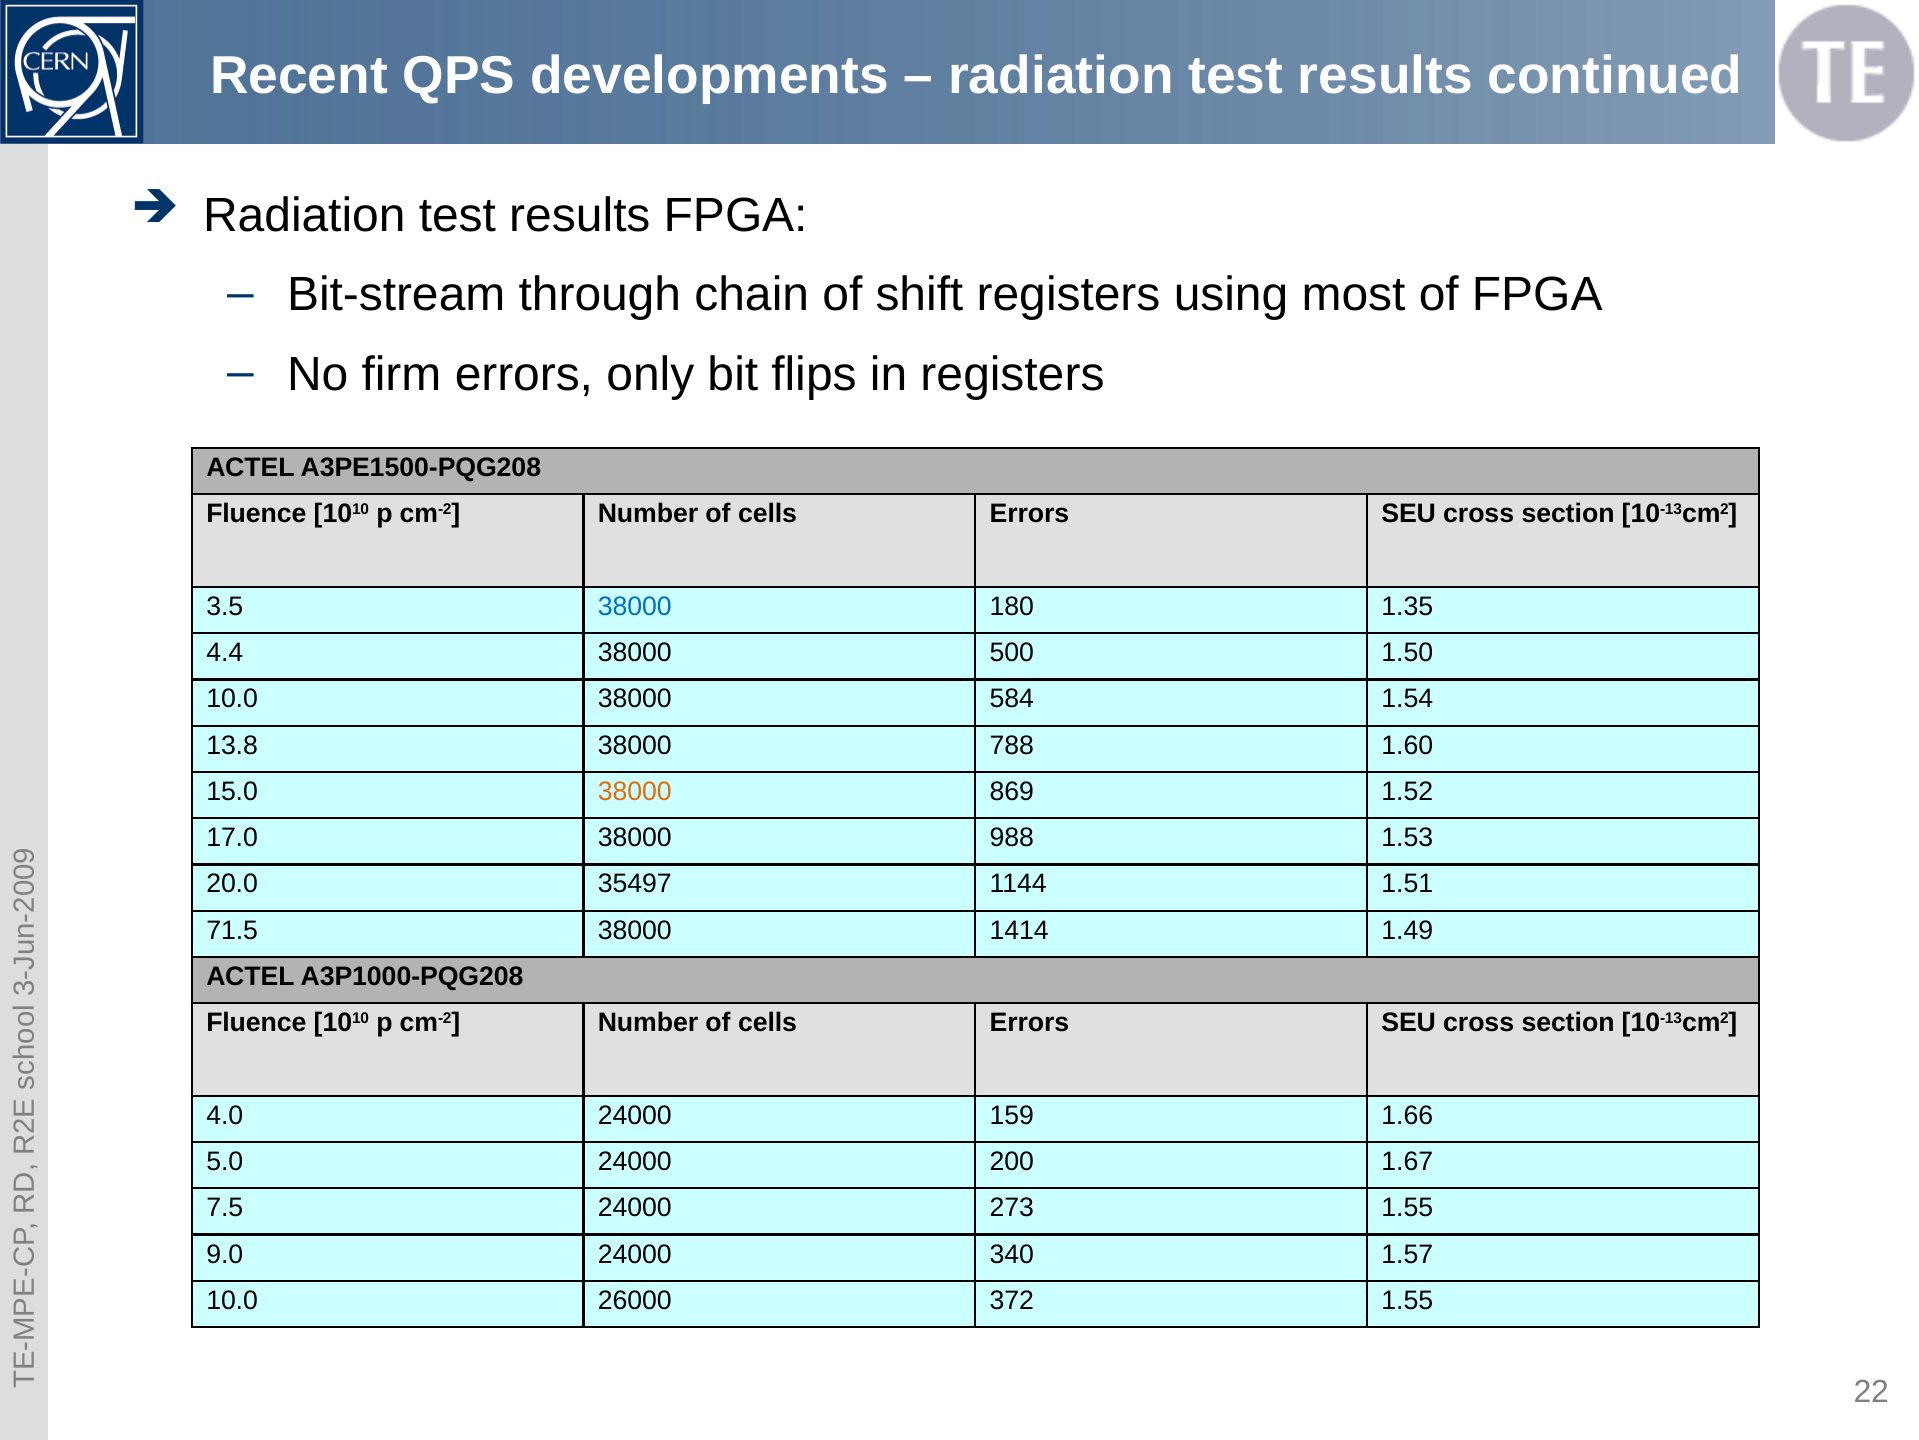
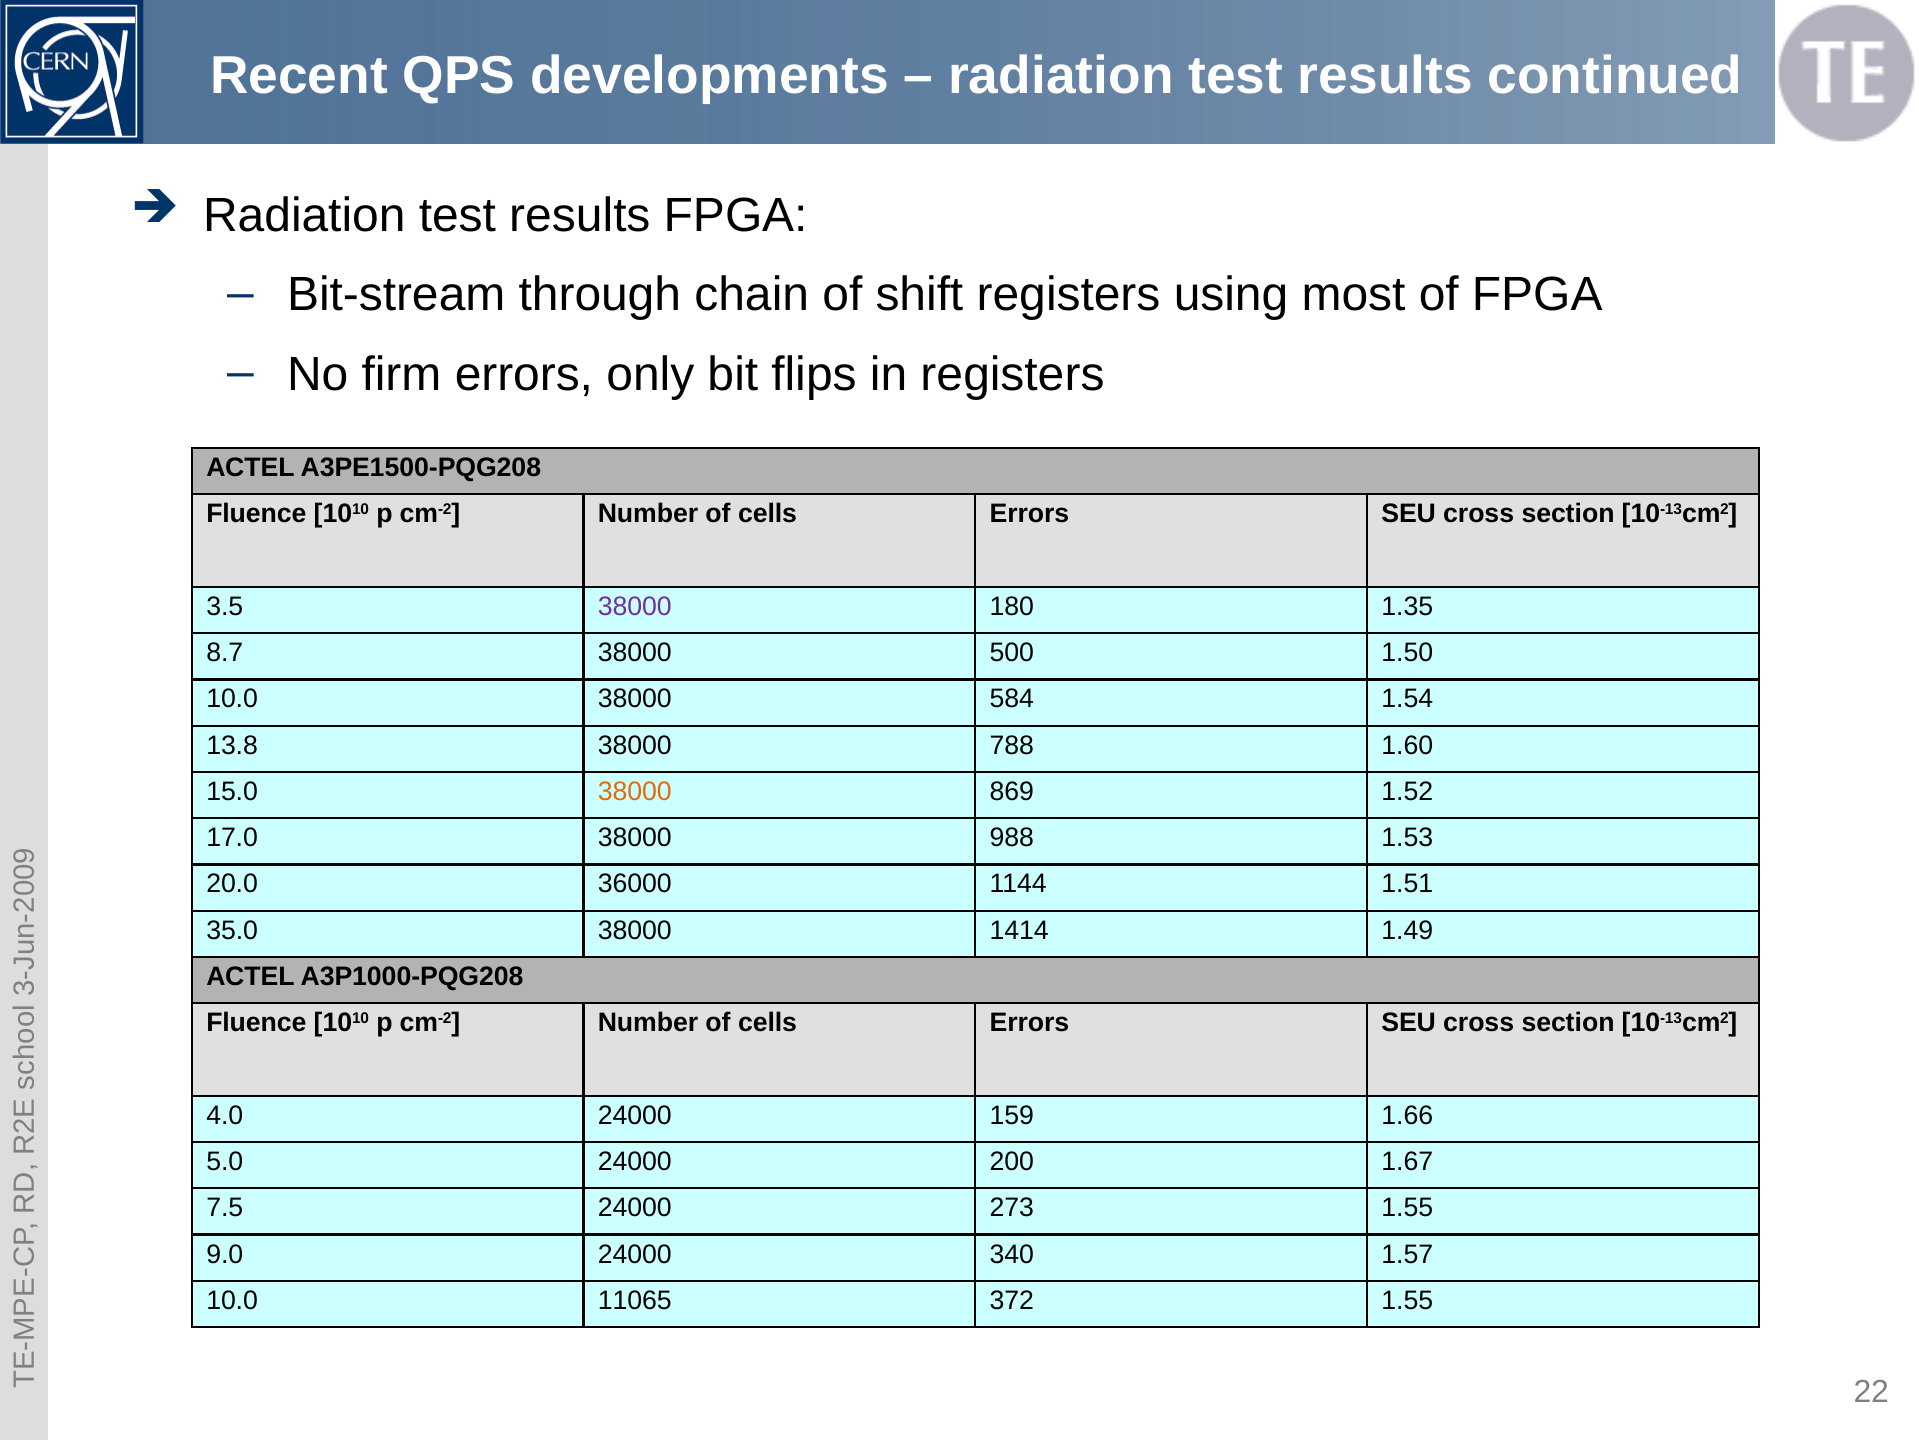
38000 colour: blue -> purple (635, 606)
4.4: 4.4 -> 8.7 (225, 653)
35497: 35497 -> 36000 (635, 884)
71.5: 71.5 -> 35.0 (232, 930)
26000: 26000 -> 11065 (635, 1300)
